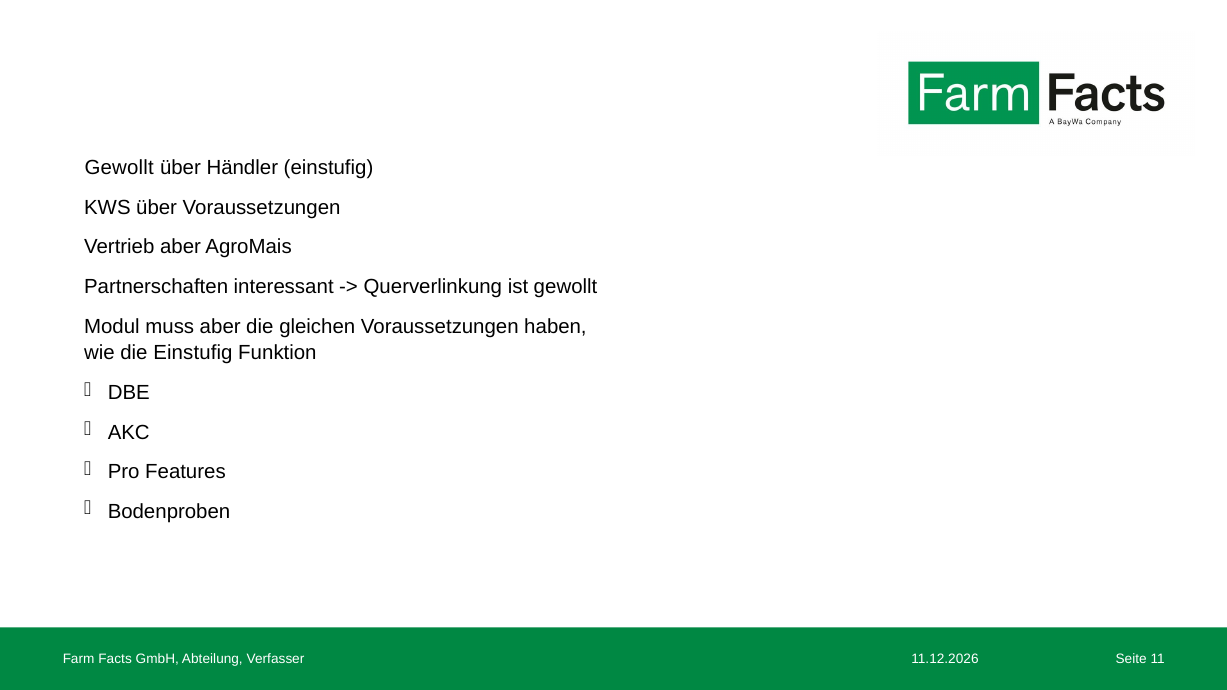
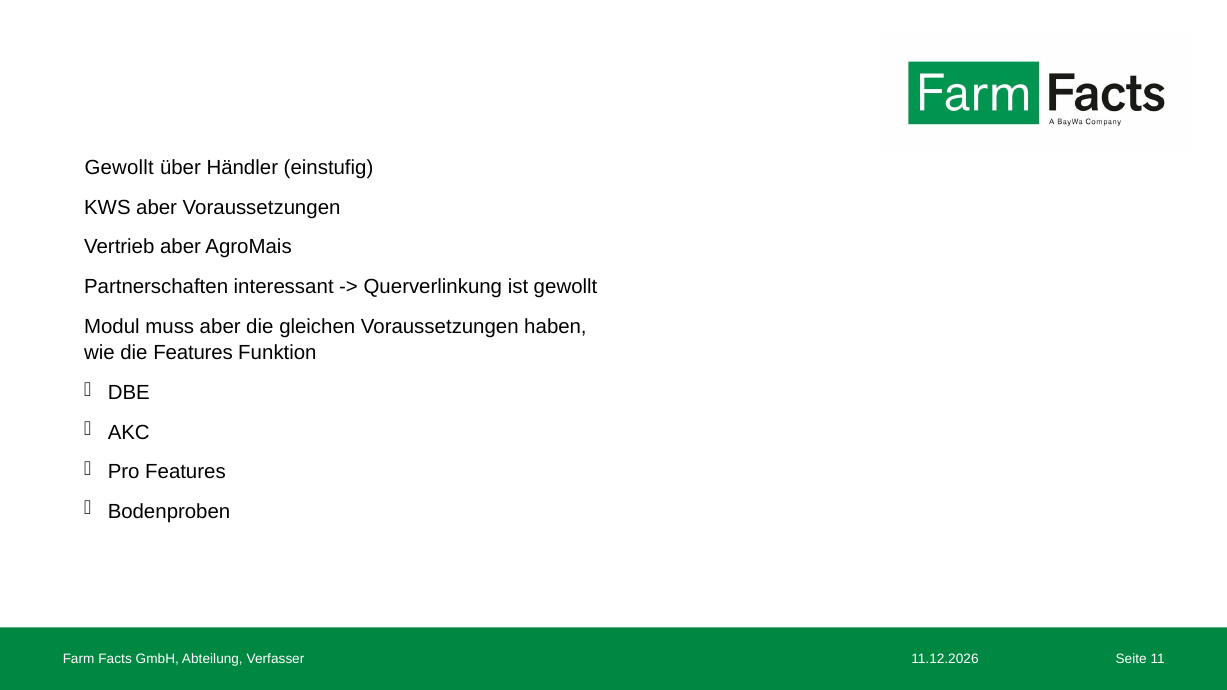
KWS über: über -> aber (157, 208)
die Einstufig: Einstufig -> Features (193, 353)
